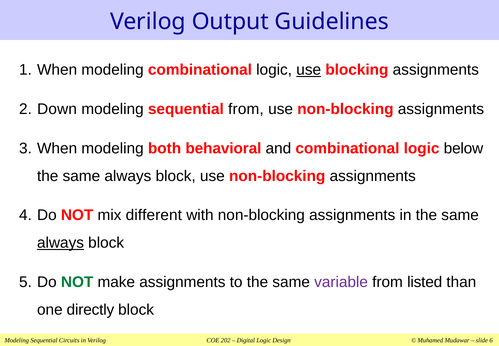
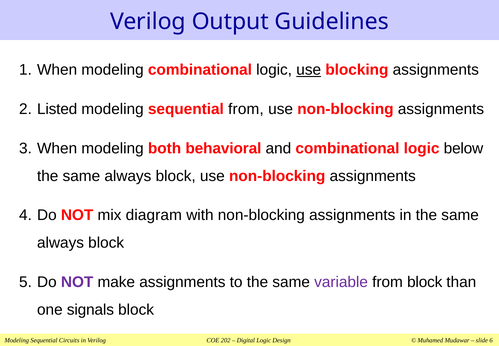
Down: Down -> Listed (57, 109)
different: different -> diagram (154, 215)
always underline: present -> none (61, 242)
NOT colour: green -> purple (77, 282)
from listed: listed -> block (425, 282)
directly: directly -> signals (90, 309)
